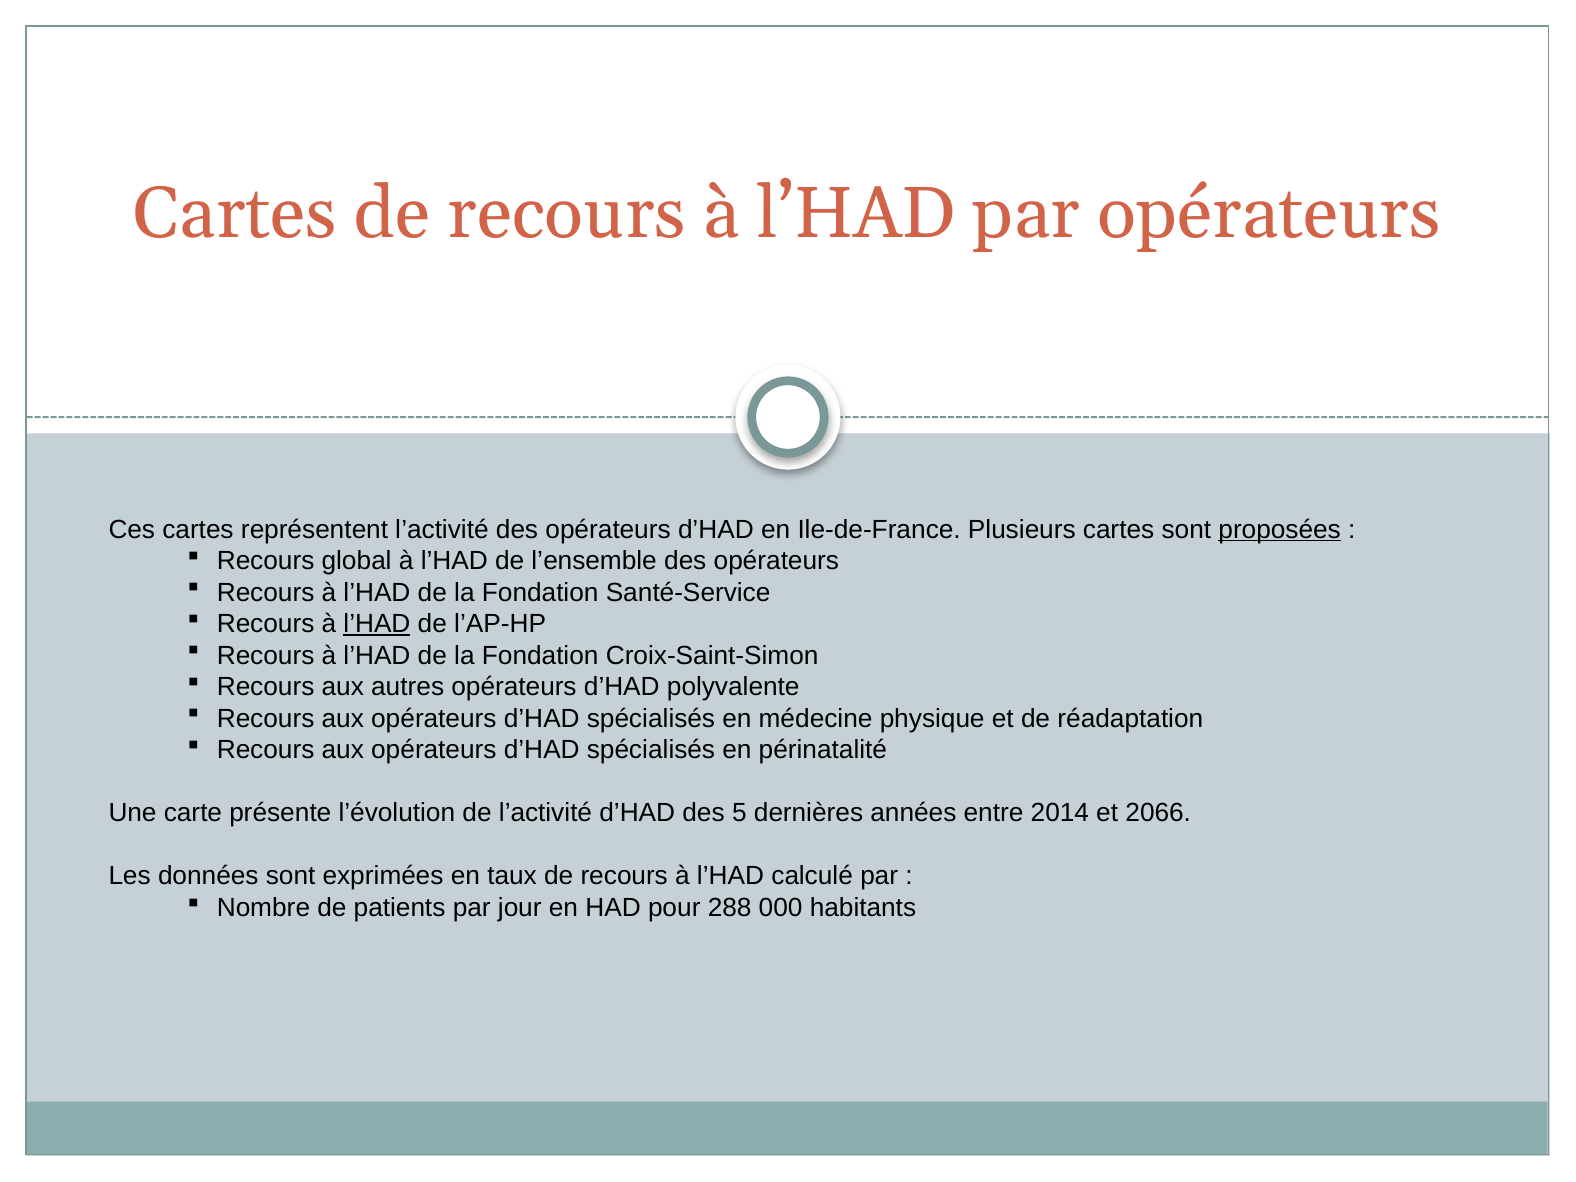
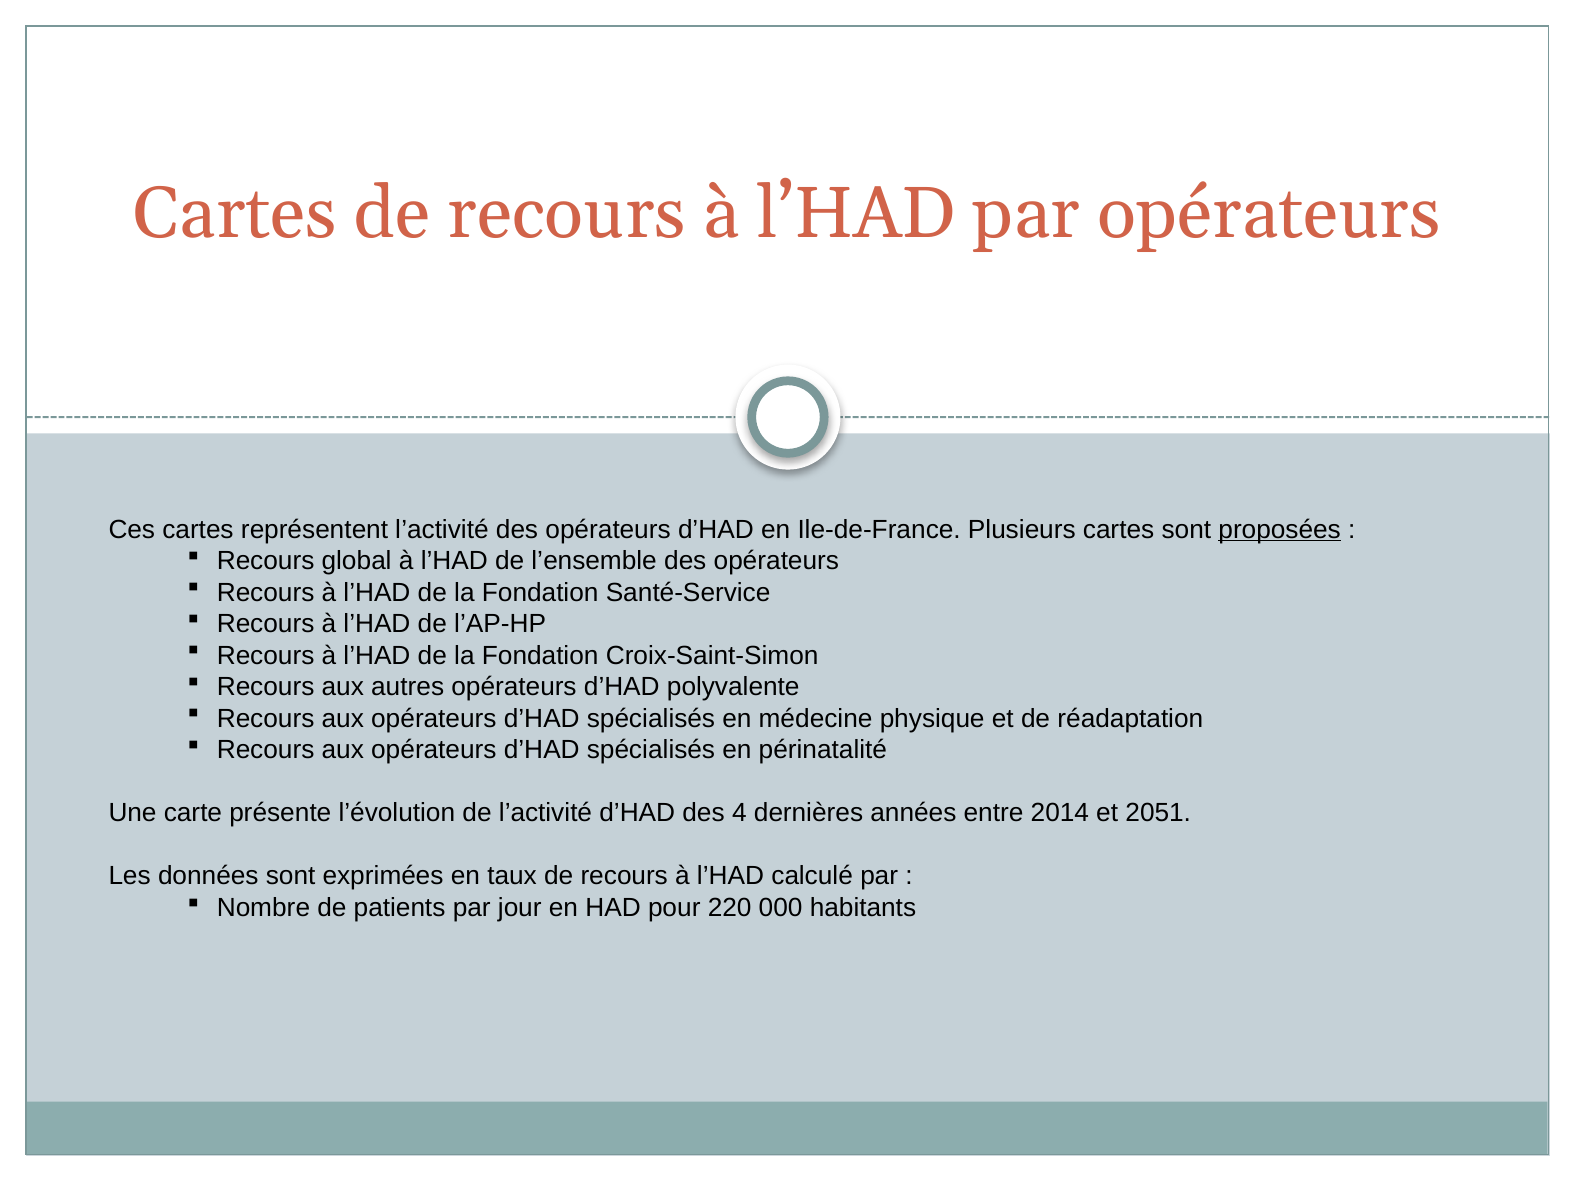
l’HAD underline: present -> none (377, 624)
5: 5 -> 4 (739, 813)
2066: 2066 -> 2051 (1158, 813)
288: 288 -> 220 (730, 908)
